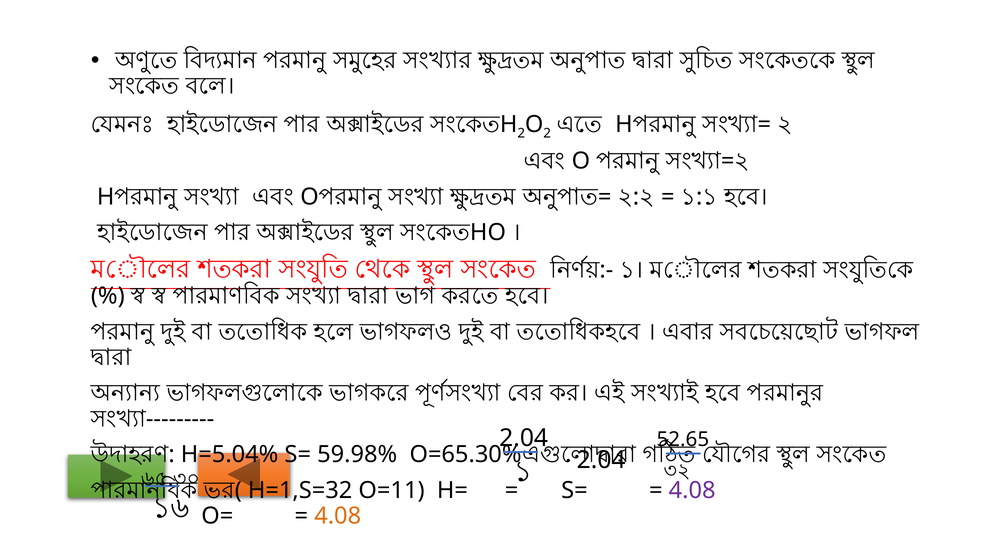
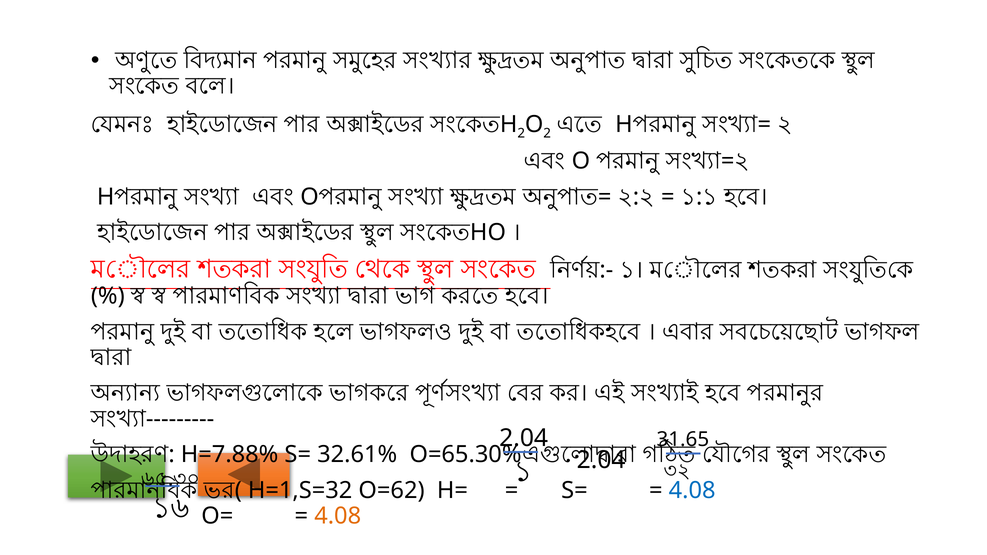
52.65: 52.65 -> 31.65 (683, 440)
H=5.04%: H=5.04% -> H=7.88% (230, 455)
59.98%: 59.98% -> 32.61% (357, 455)
O=11: O=11 -> O=62 (392, 490)
4.08 colour: purple -> blue (692, 490)
